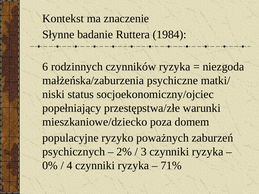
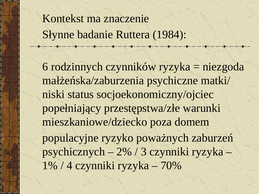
0%: 0% -> 1% (50, 166)
71%: 71% -> 70% (171, 166)
